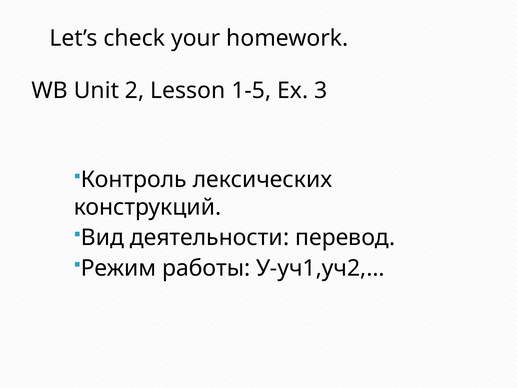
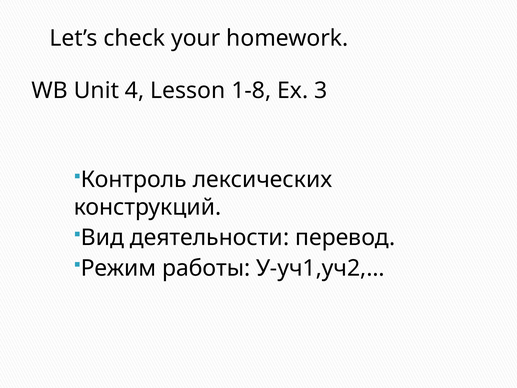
2: 2 -> 4 (135, 91)
1-5: 1-5 -> 1-8 (251, 91)
